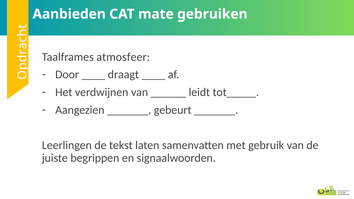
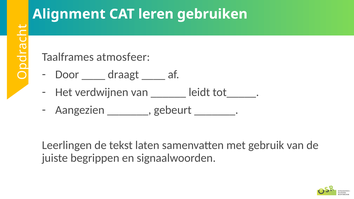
Aanbieden: Aanbieden -> Alignment (69, 14)
mate: mate -> leren (156, 14)
